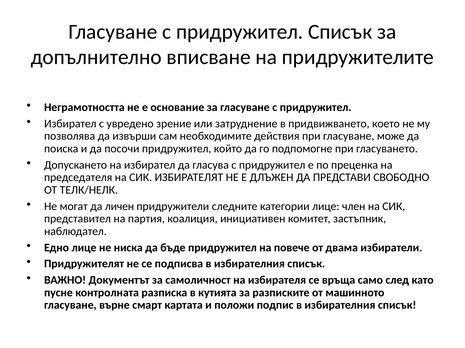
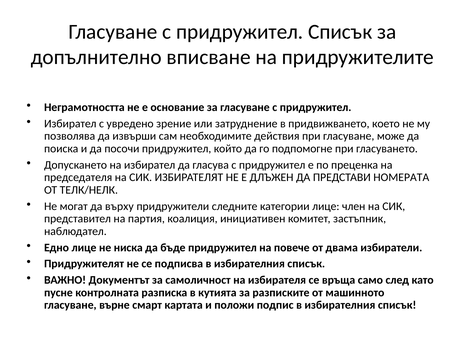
СВОБОДНО: СВОБОДНО -> НОМЕРАТА (401, 178)
личен: личен -> върху (119, 207)
